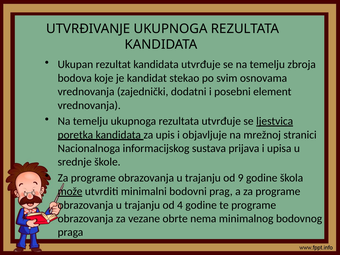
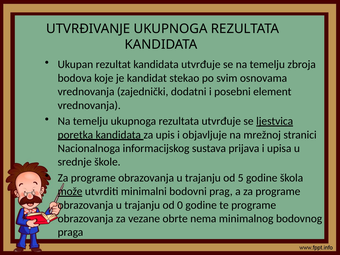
9: 9 -> 5 (241, 178)
4: 4 -> 0 (180, 205)
